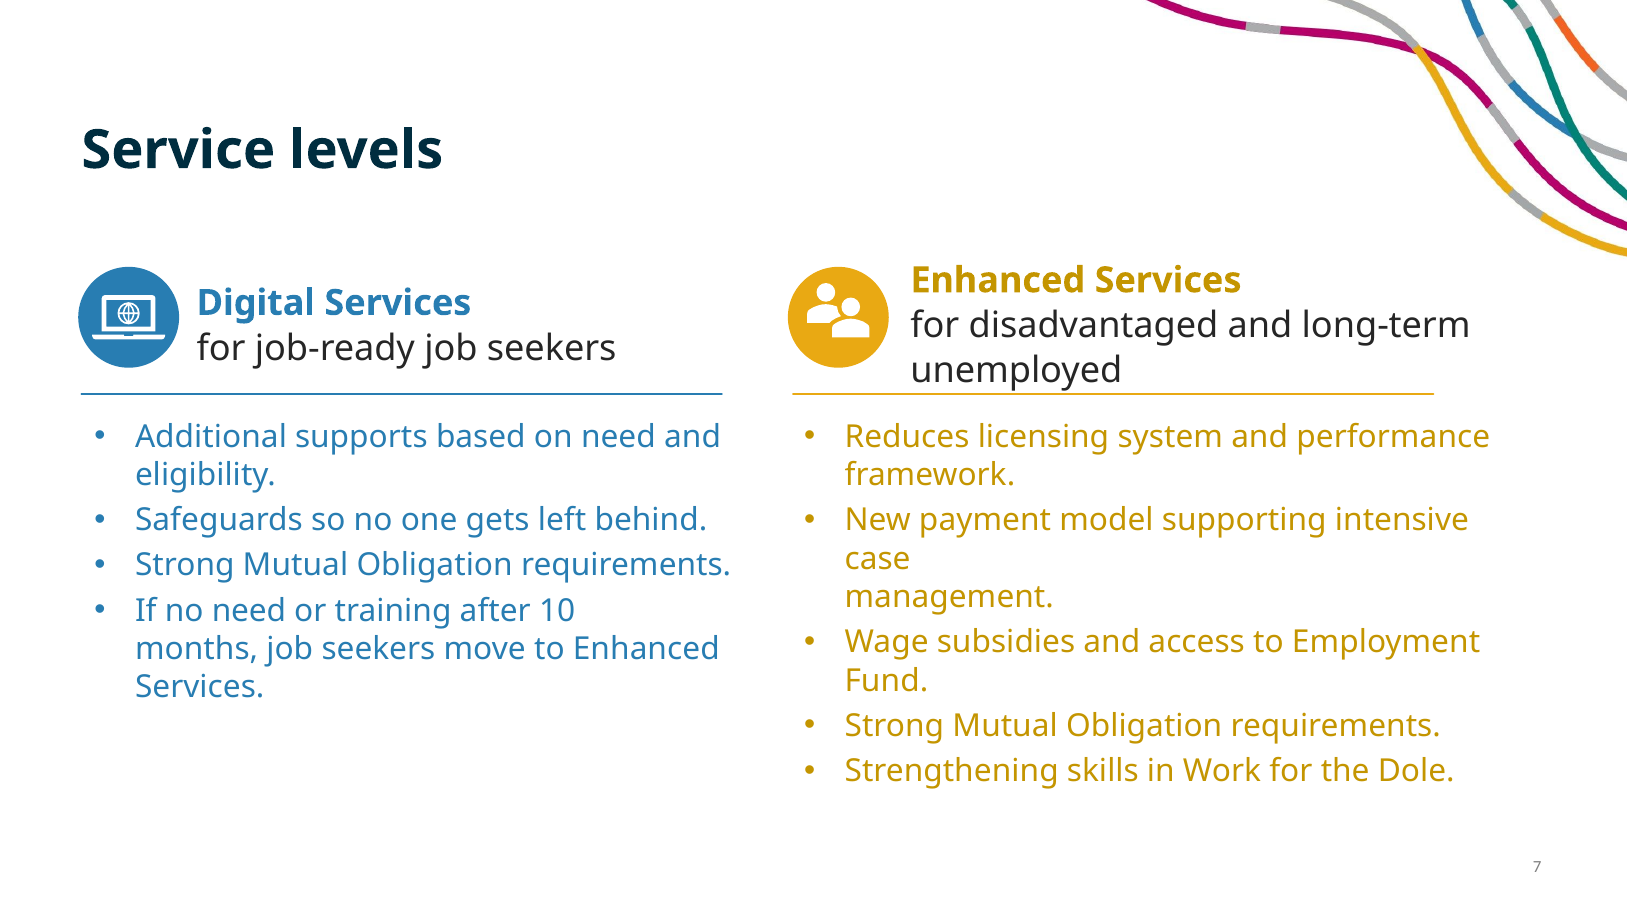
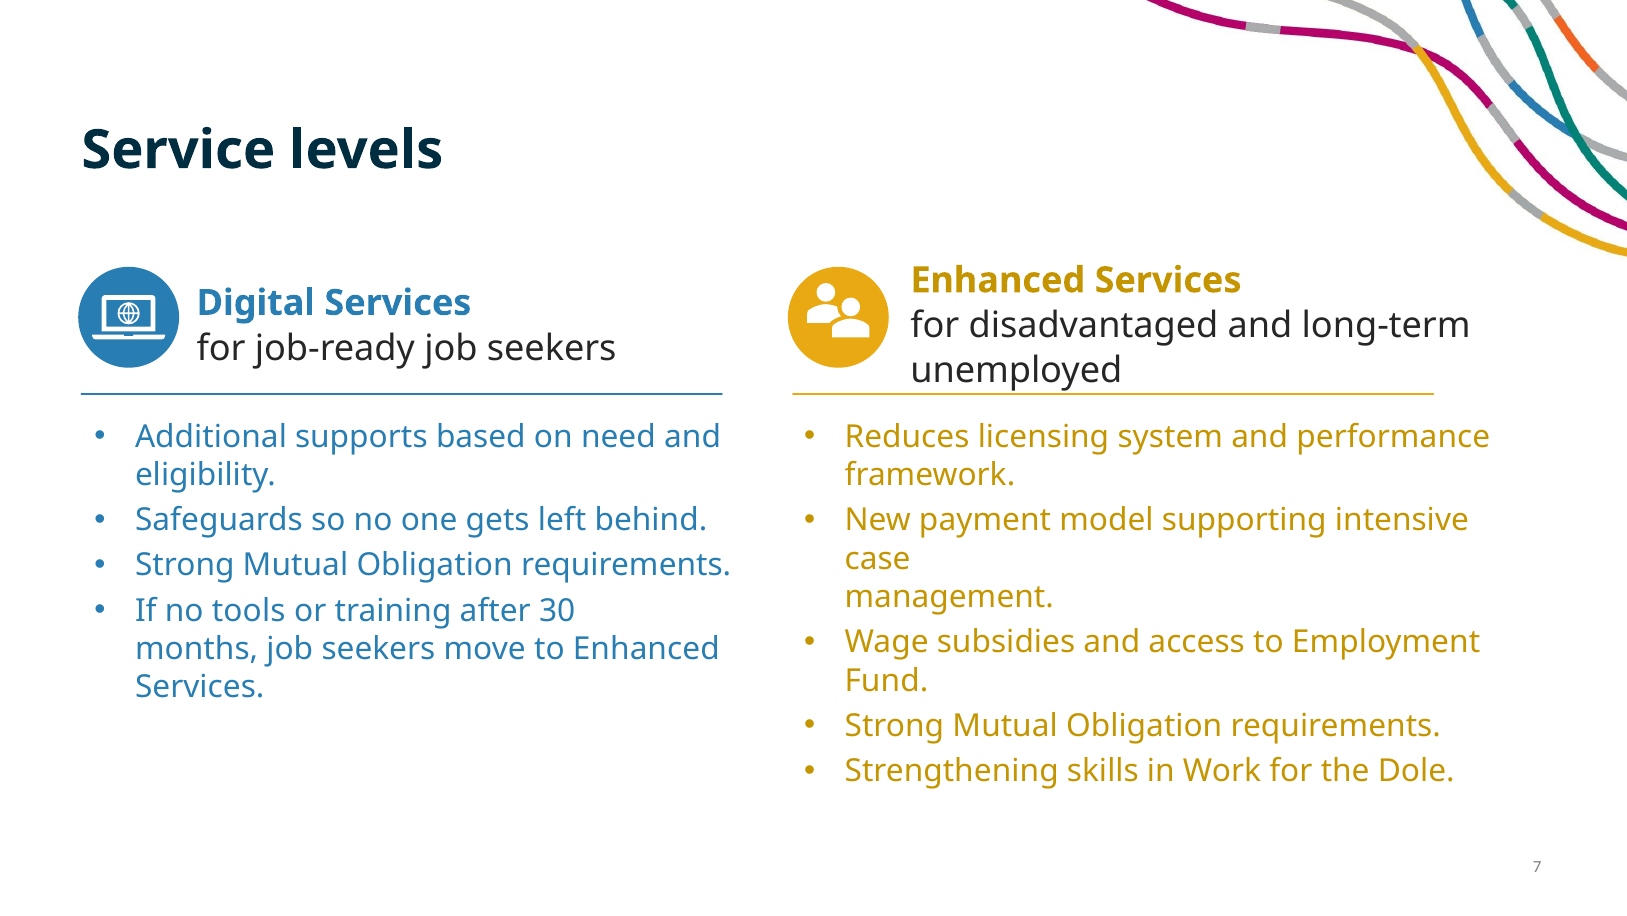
no need: need -> tools (249, 611)
10: 10 -> 30 (557, 611)
